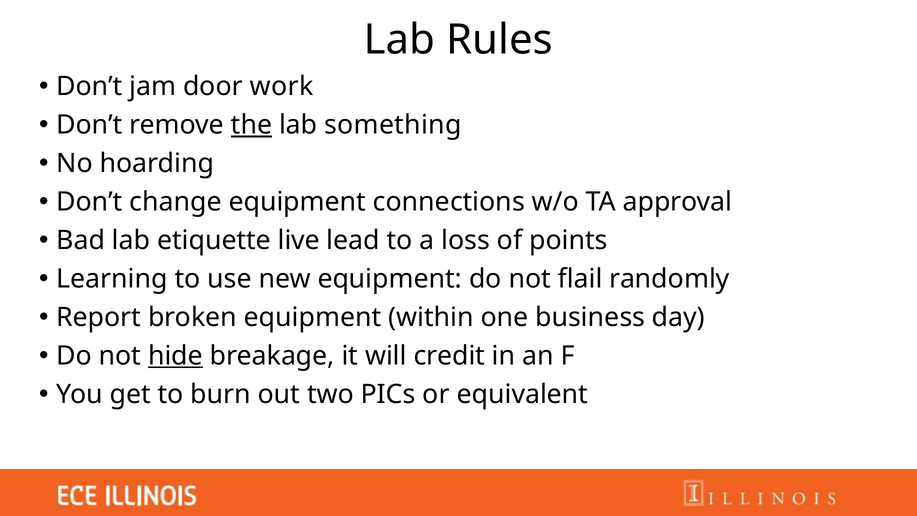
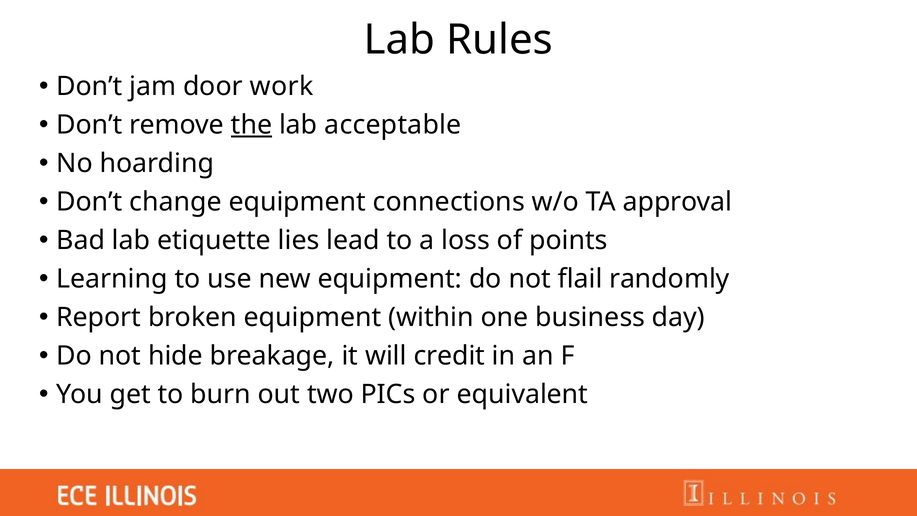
something: something -> acceptable (393, 125)
live: live -> lies (299, 240)
hide underline: present -> none (175, 356)
